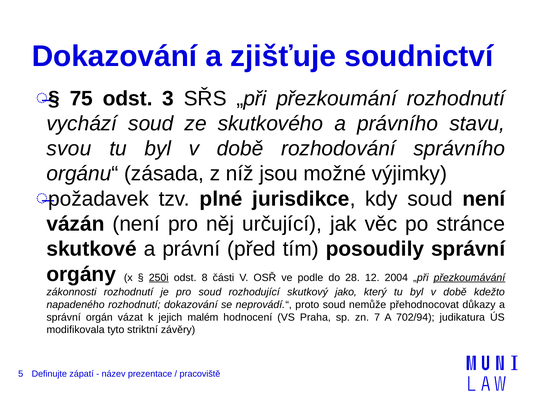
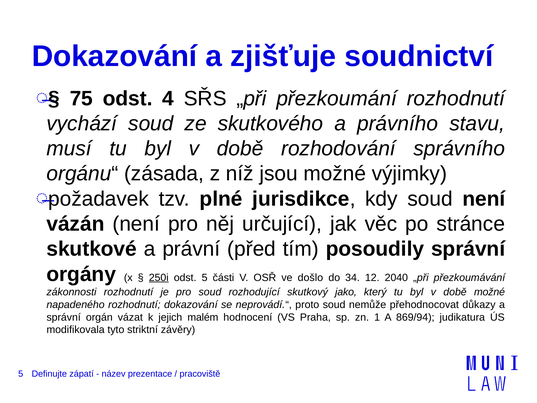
3: 3 -> 4 (168, 98)
svou: svou -> musí (69, 149)
odst 8: 8 -> 5 (205, 277)
podle: podle -> došlo (310, 277)
28: 28 -> 34 (353, 277)
2004: 2004 -> 2040 (396, 277)
přezkoumávání underline: present -> none (469, 277)
době kdežto: kdežto -> možné (489, 292)
7: 7 -> 1 (377, 317)
702/94: 702/94 -> 869/94 (415, 317)
